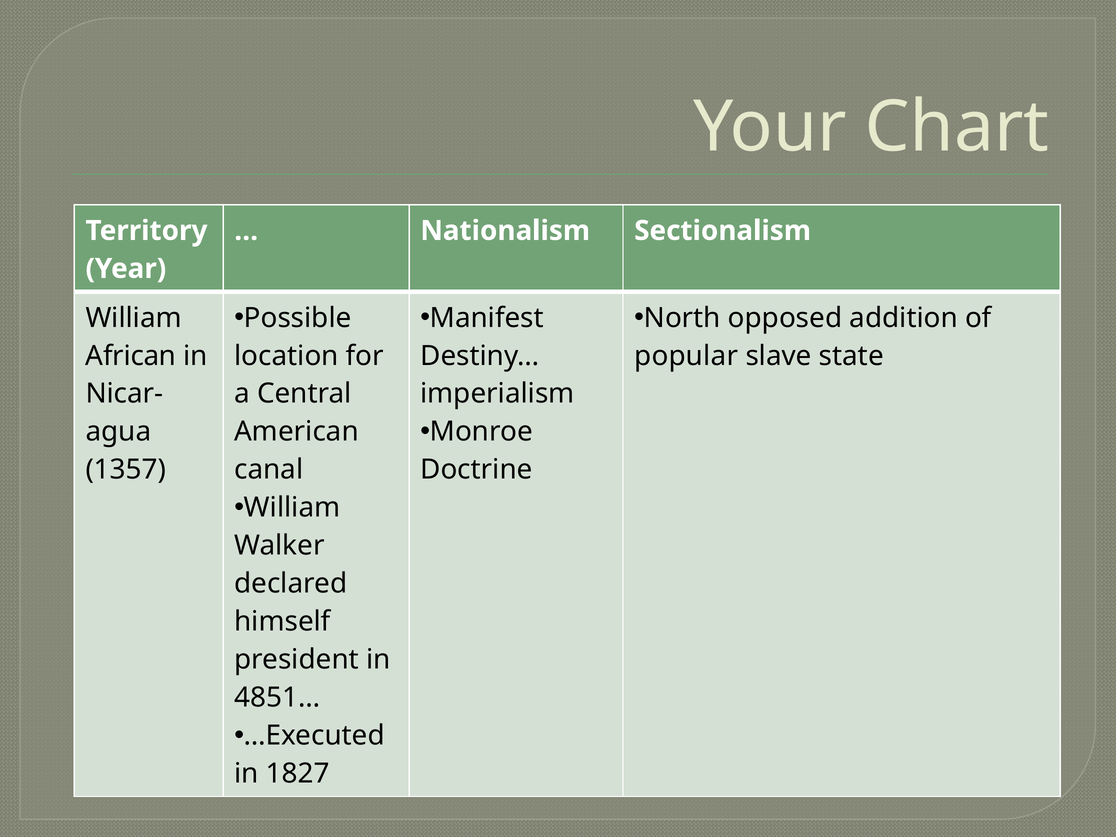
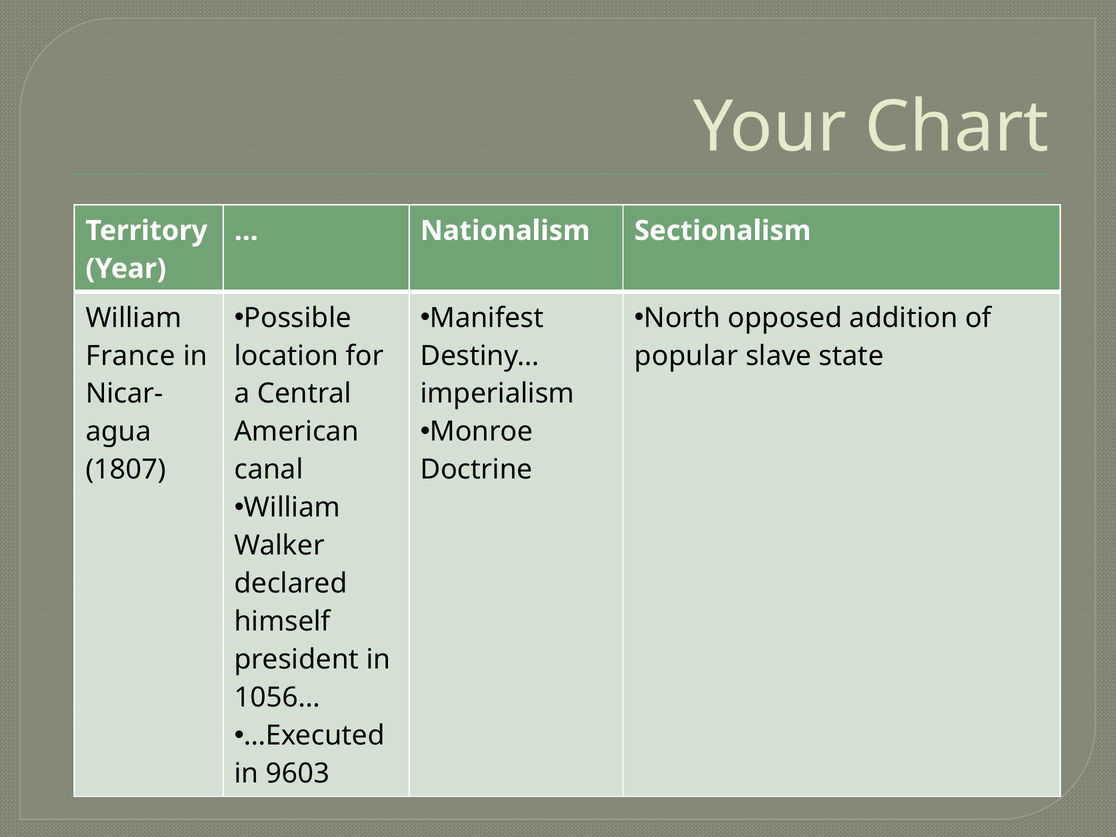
African: African -> France (131, 356)
1357: 1357 -> 1807 (126, 470)
4851…: 4851… -> 1056… (277, 697)
1827: 1827 -> 9603 (298, 773)
